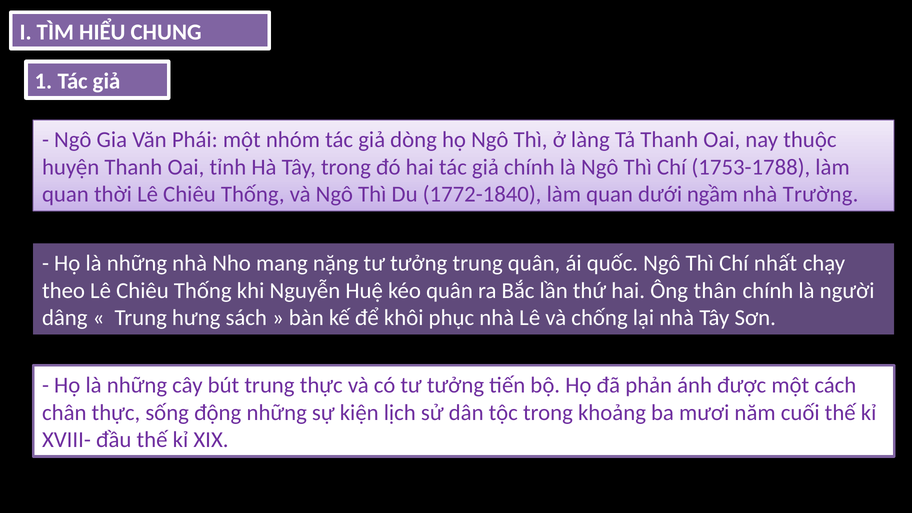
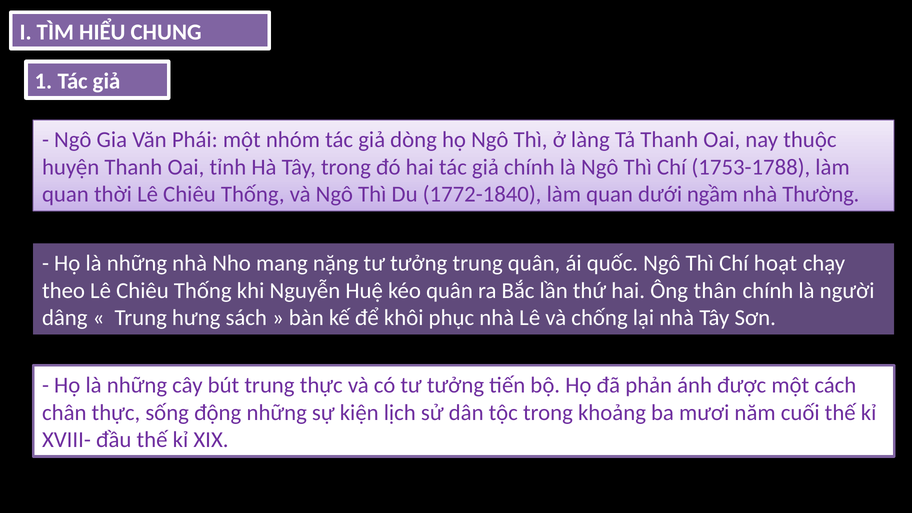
Trường: Trường -> Thường (821, 194)
nhất: nhất -> hoạt (775, 263)
